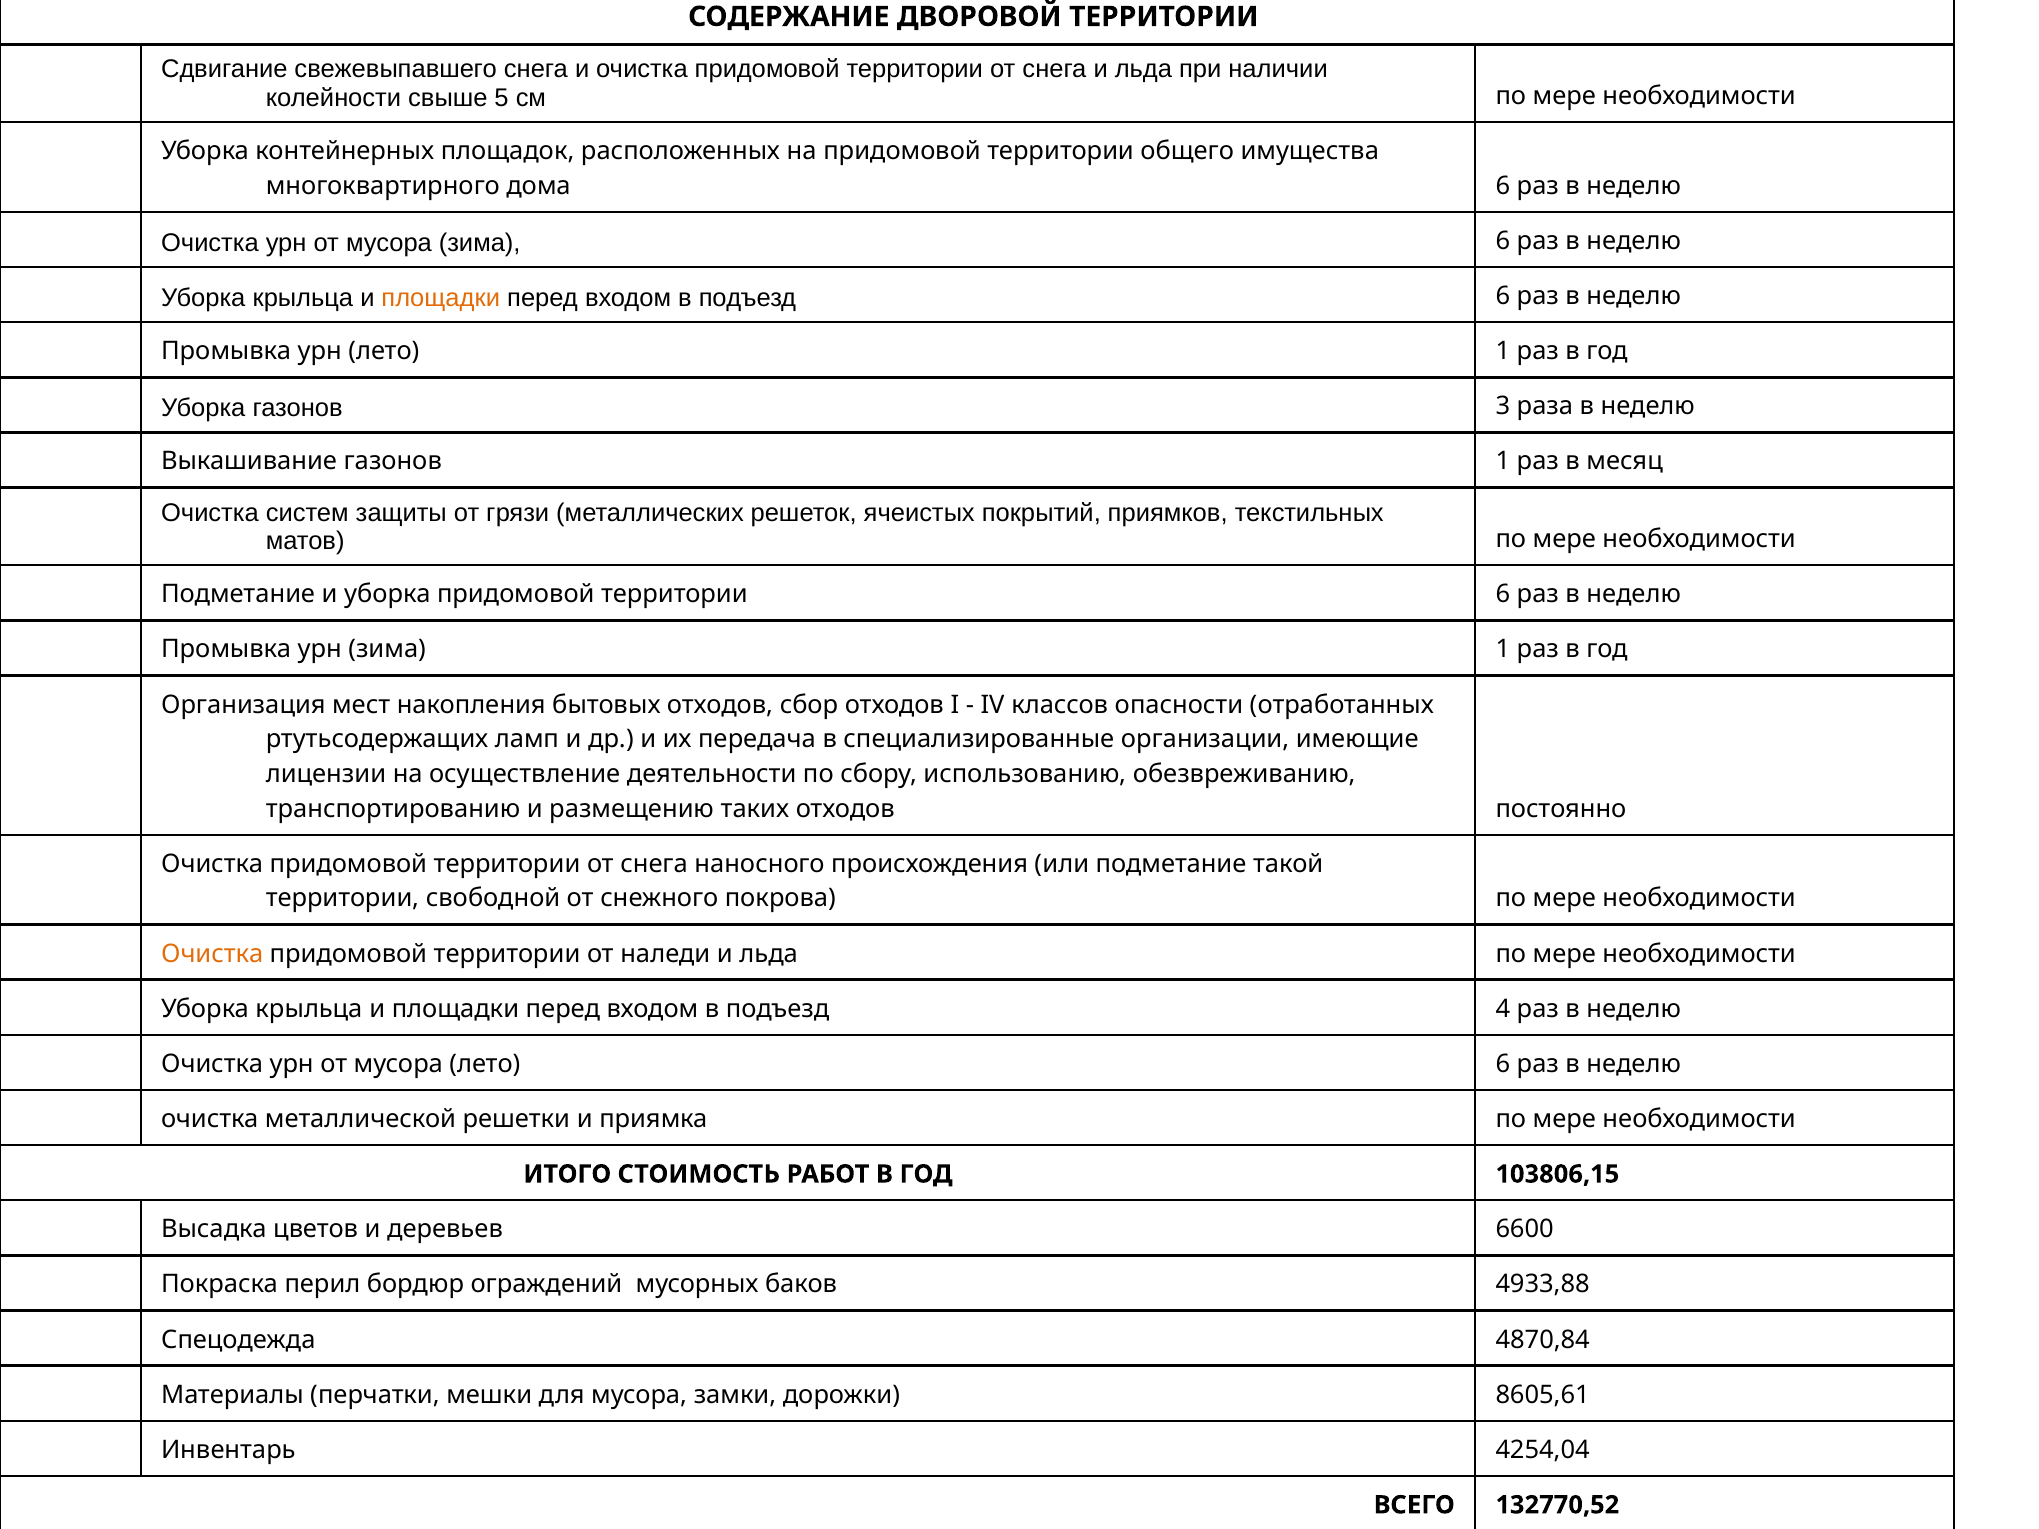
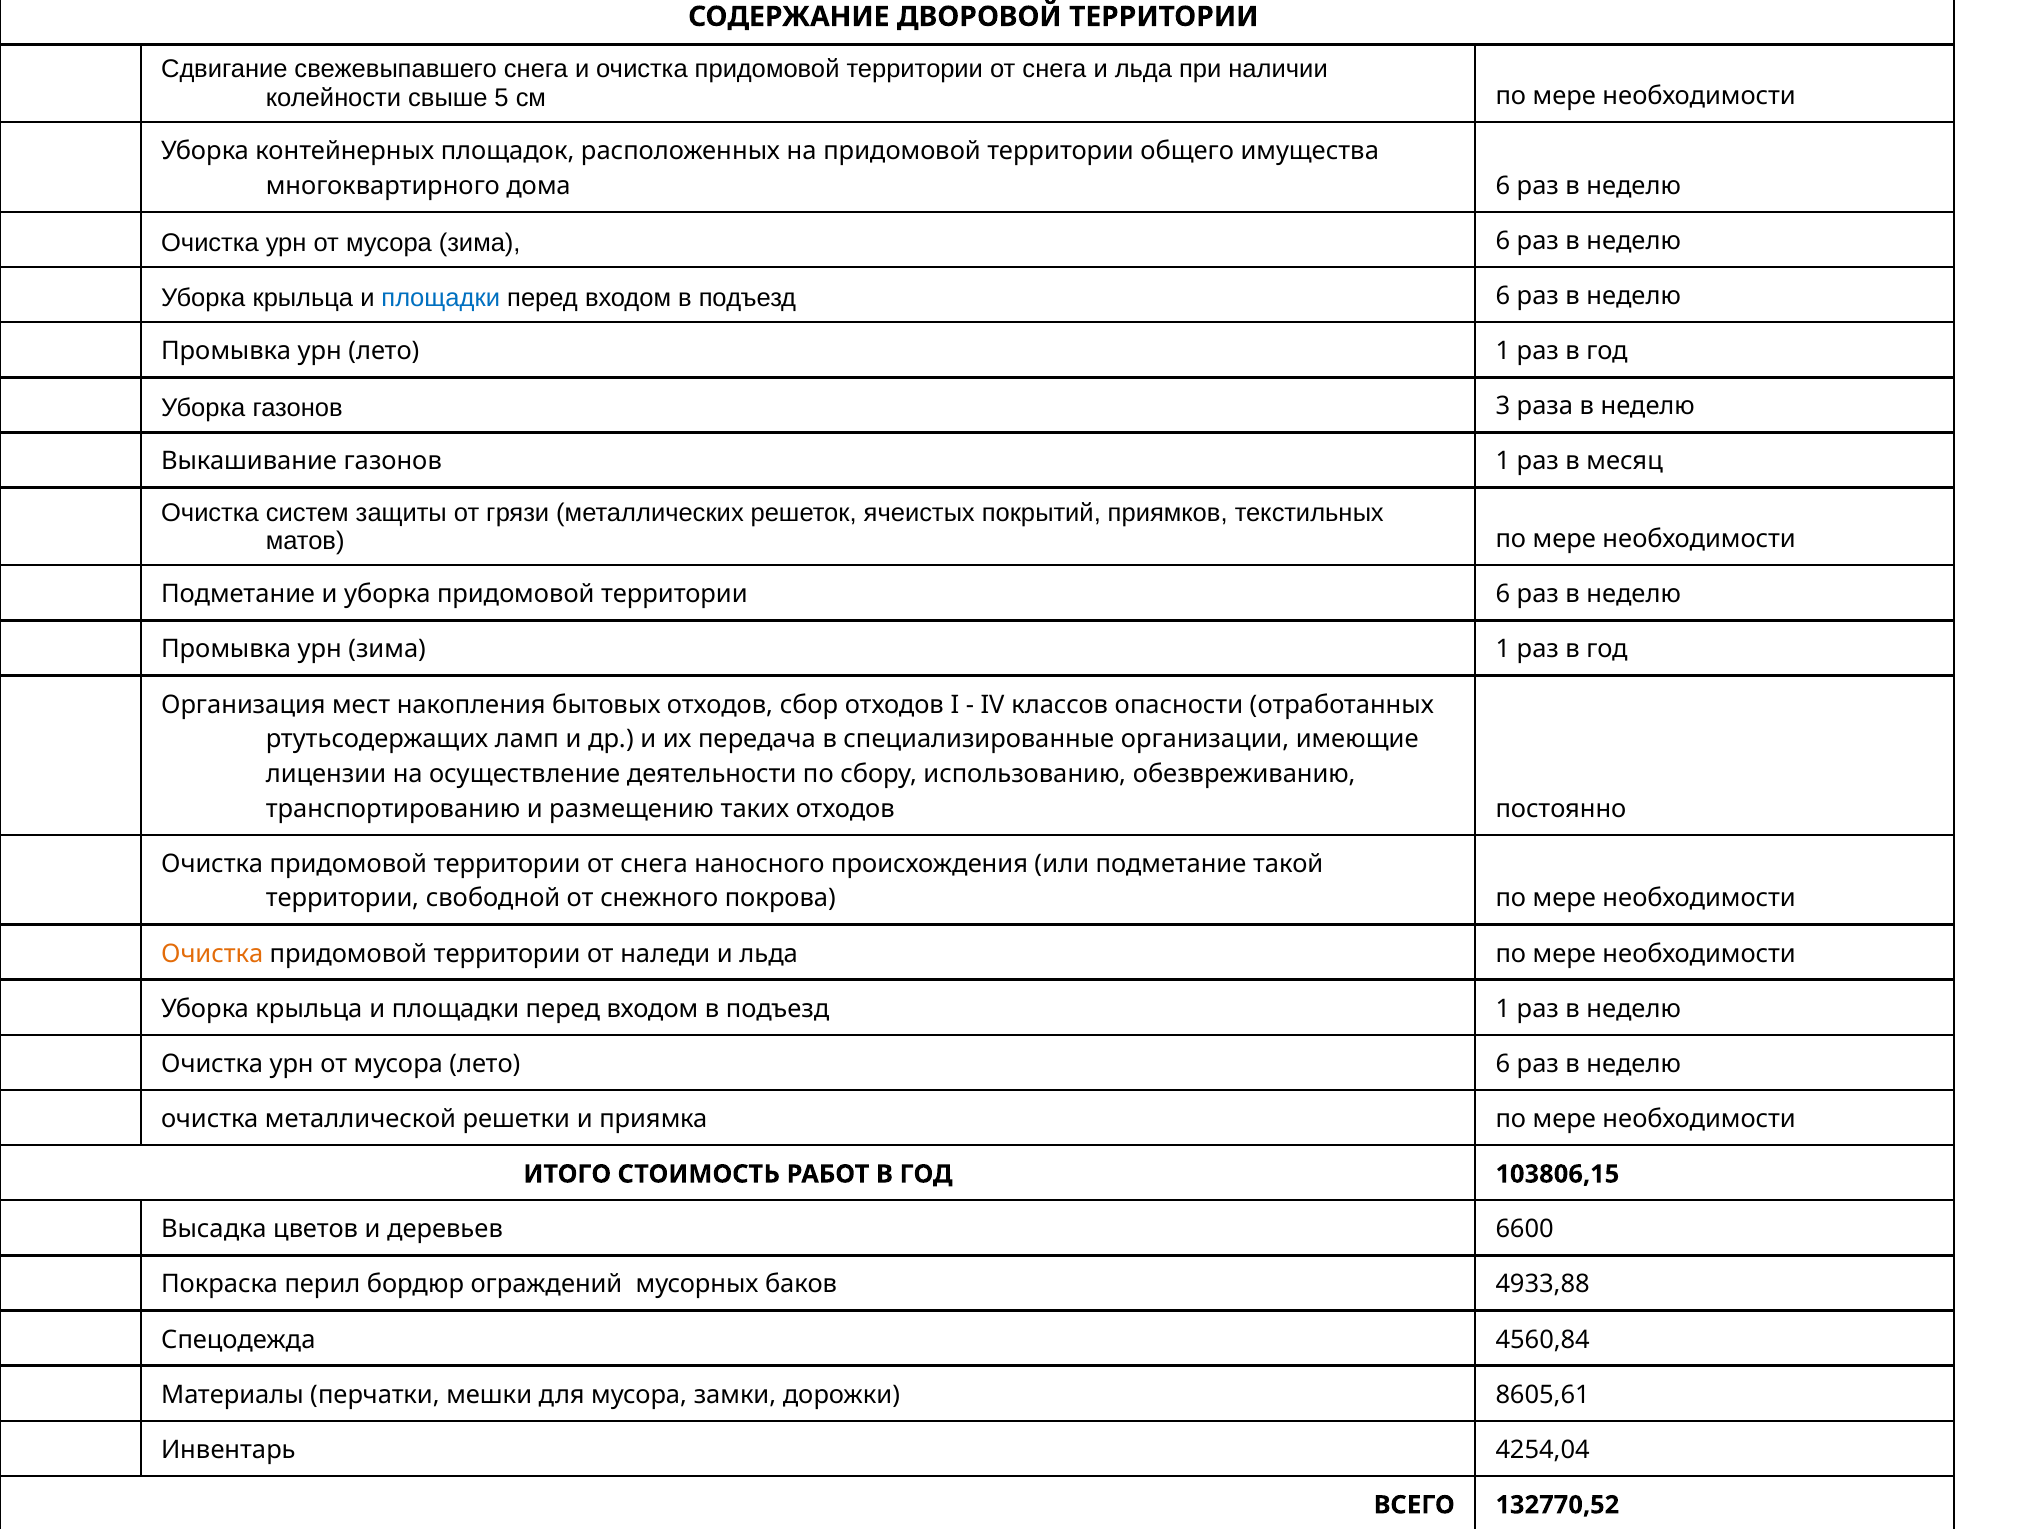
площадки colour: orange -> blue (441, 298)
подъезд 4: 4 -> 1 (1503, 1009)
4870,84: 4870,84 -> 4560,84 (1543, 1340)
